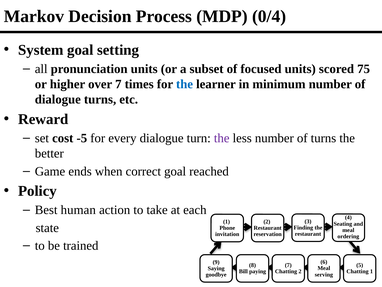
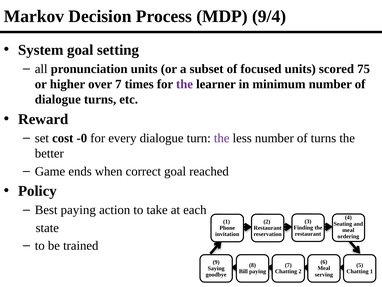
0/4: 0/4 -> 9/4 (269, 16)
the colour: blue -> purple (185, 84)
-5: -5 -> -0 (82, 138)
Best human: human -> paying (78, 210)
